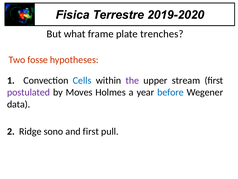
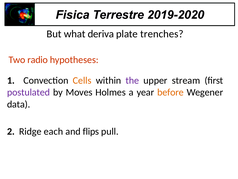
frame: frame -> deriva (101, 34)
fosse: fosse -> radio (38, 60)
Cells colour: blue -> orange (82, 80)
before colour: blue -> orange (170, 92)
sono: sono -> each (53, 131)
and first: first -> flips (91, 131)
